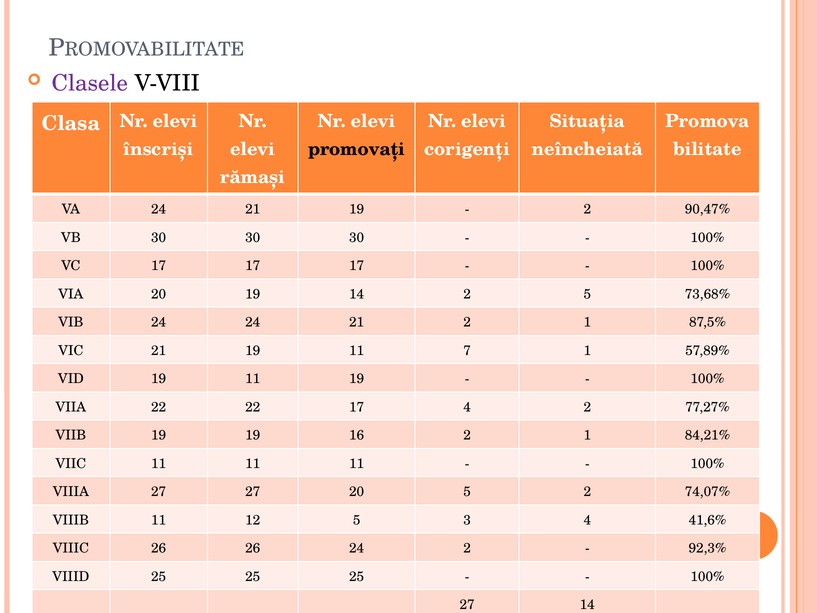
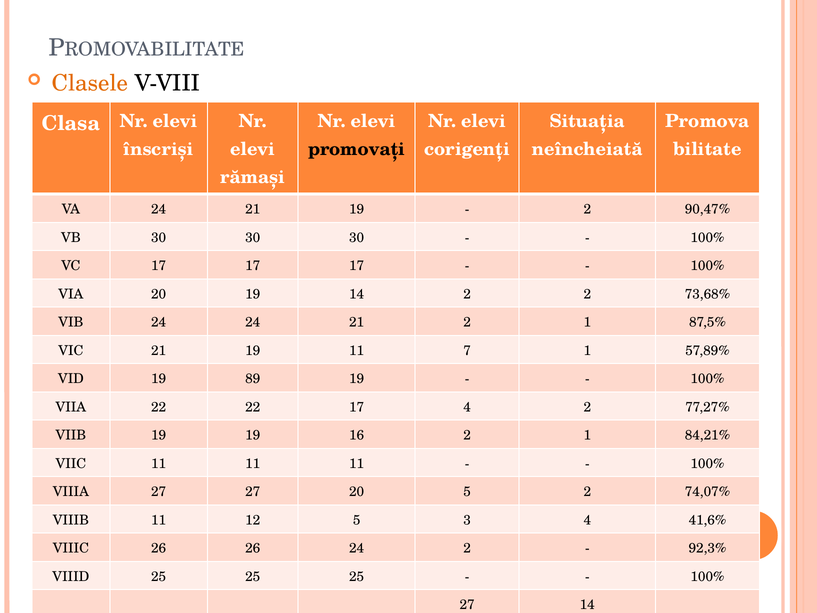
Clasele colour: purple -> orange (90, 83)
2 5: 5 -> 2 (587, 294)
VID 19 11: 11 -> 89 (253, 379)
